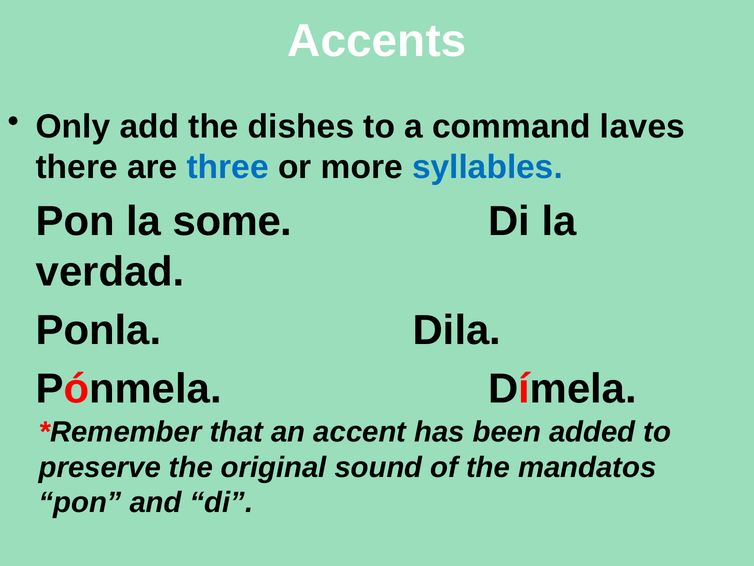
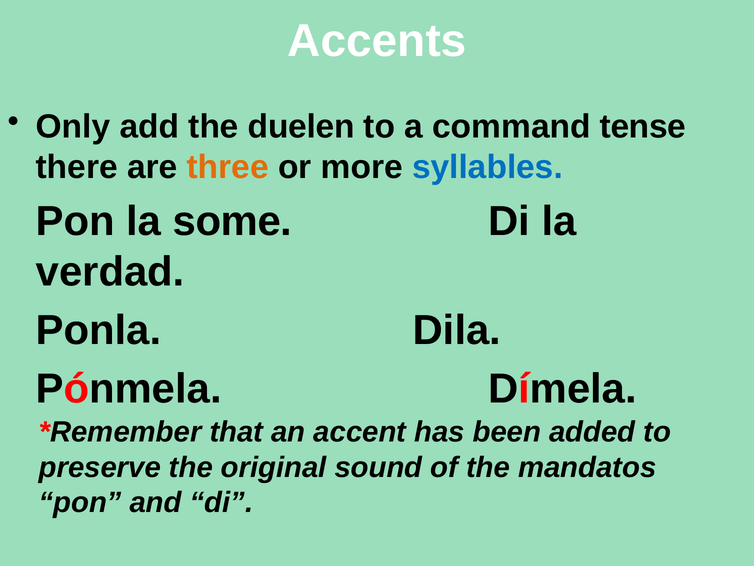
dishes: dishes -> duelen (301, 127)
laves: laves -> tense (643, 127)
three colour: blue -> orange (228, 167)
